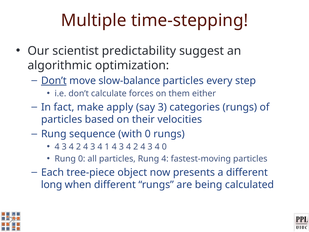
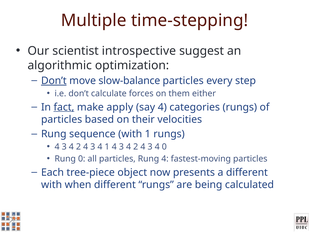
predictability: predictability -> introspective (139, 51)
fact underline: none -> present (64, 107)
say 3: 3 -> 4 (162, 107)
with 0: 0 -> 1 (148, 134)
long: long -> with (52, 185)
